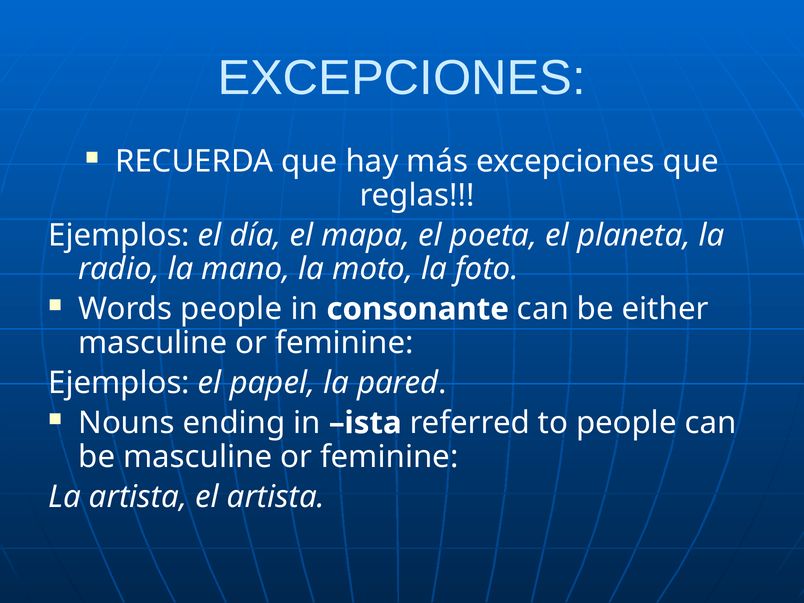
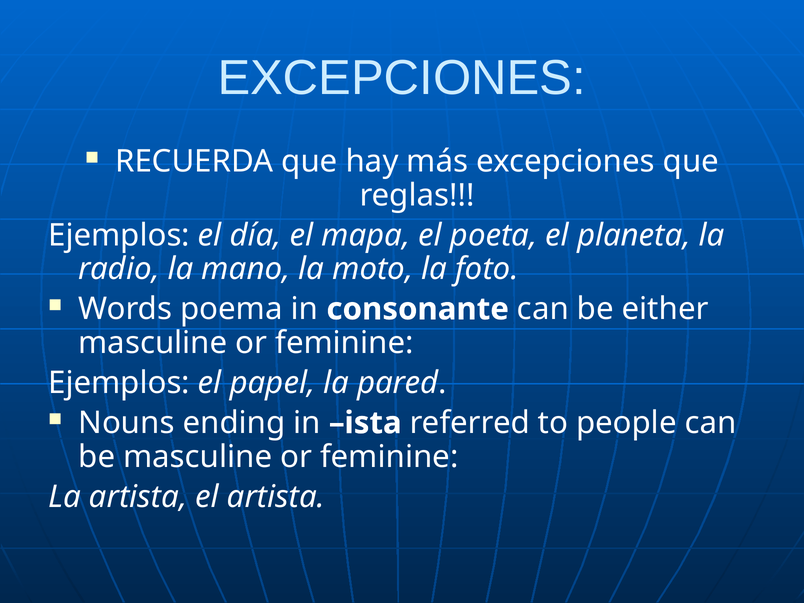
Words people: people -> poema (231, 309)
